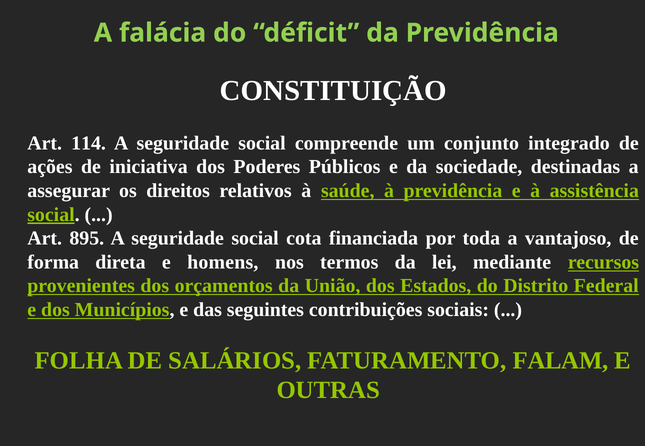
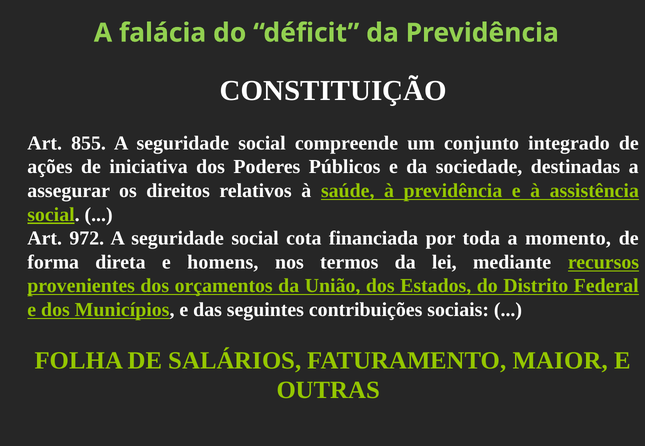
114: 114 -> 855 (89, 143)
895: 895 -> 972 (87, 239)
vantajoso: vantajoso -> momento (568, 239)
FALAM: FALAM -> MAIOR (560, 361)
